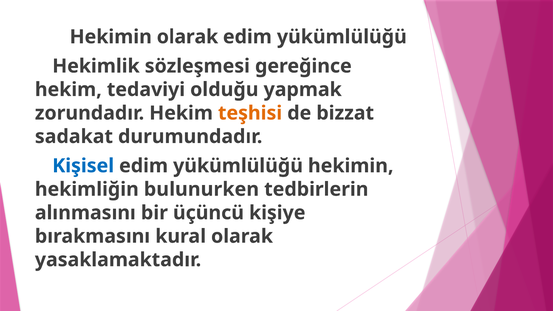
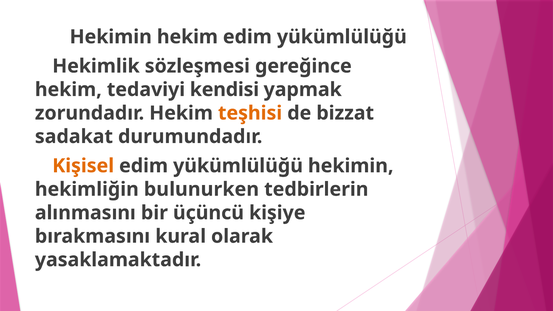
Hekimin olarak: olarak -> hekim (187, 37)
olduğu: olduğu -> kendisi (224, 90)
Kişisel colour: blue -> orange (83, 166)
